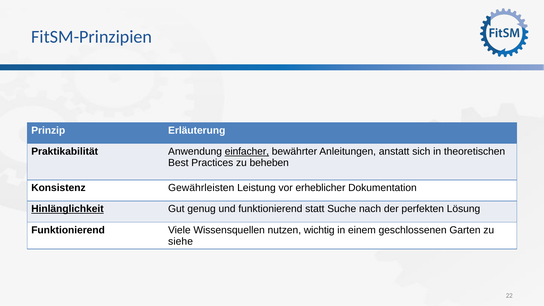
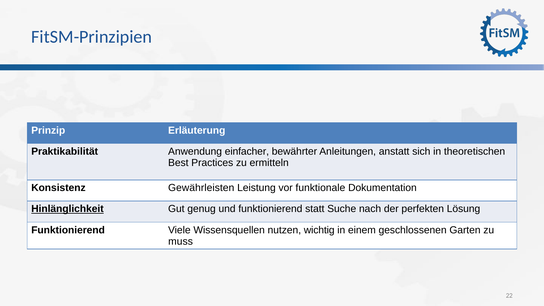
einfacher underline: present -> none (247, 151)
beheben: beheben -> ermitteln (269, 163)
erheblicher: erheblicher -> funktionale (320, 188)
siehe: siehe -> muss (181, 241)
